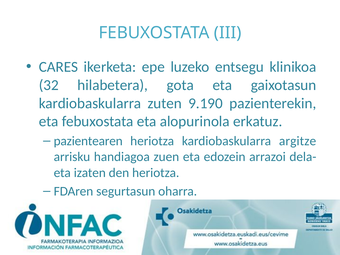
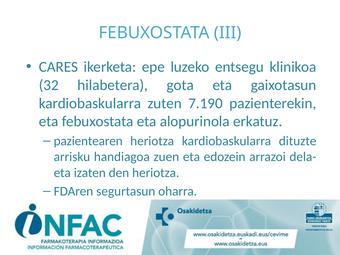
9.190: 9.190 -> 7.190 (206, 103)
argitze: argitze -> dituzte (298, 141)
